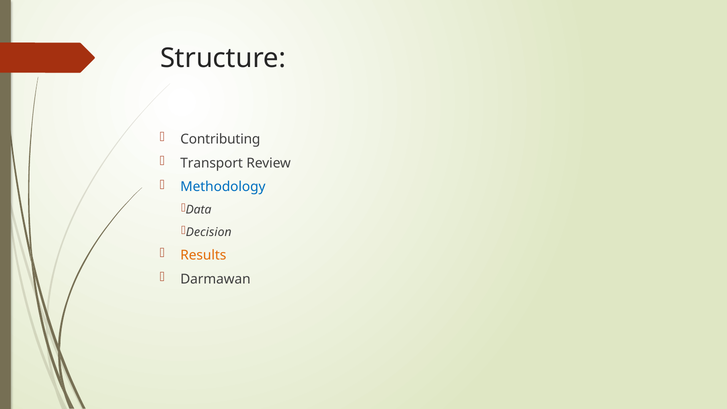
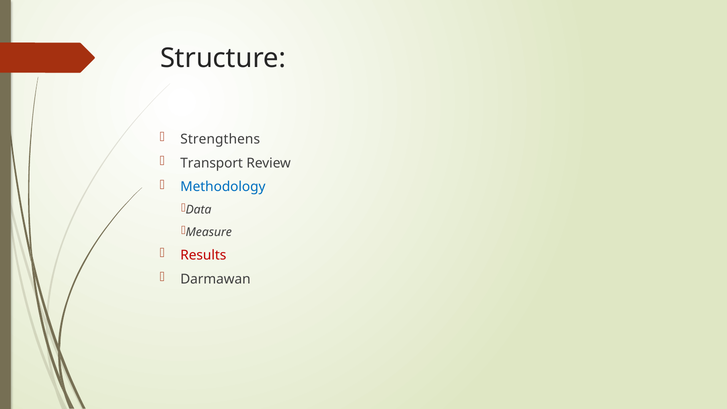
Contributing: Contributing -> Strengthens (220, 139)
Decision: Decision -> Measure (209, 232)
Results colour: orange -> red (203, 255)
